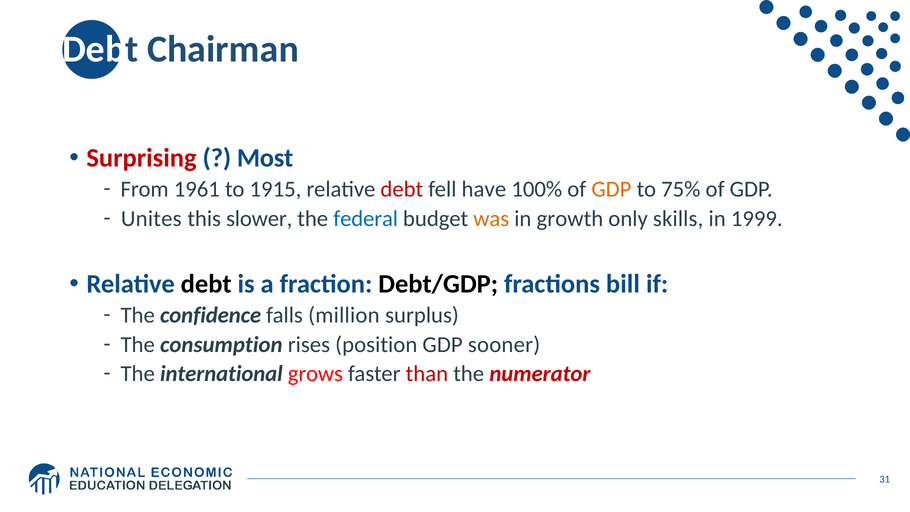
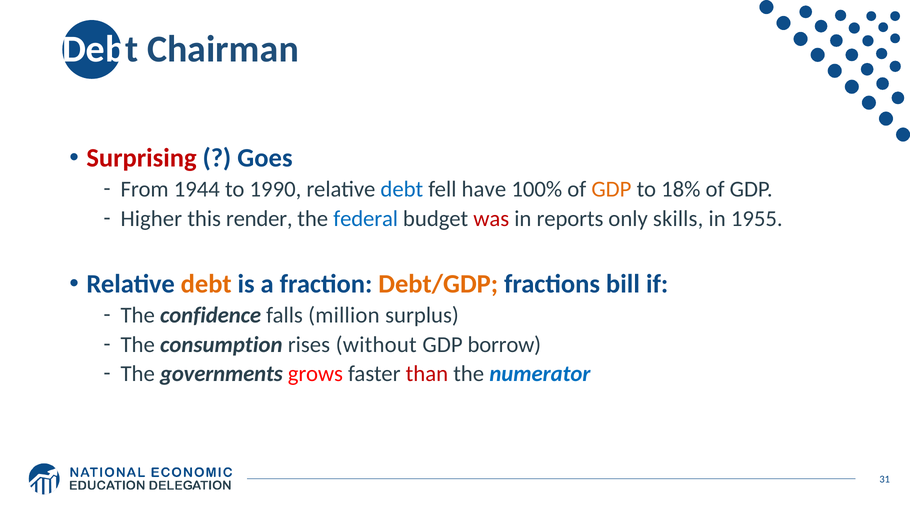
Most: Most -> Goes (265, 158)
1961: 1961 -> 1944 (197, 189)
1915: 1915 -> 1990 (275, 189)
debt colour: red -> blue (402, 189)
75%: 75% -> 18% (681, 189)
Unites: Unites -> Higher (151, 219)
slower: slower -> render (259, 219)
was colour: orange -> red (491, 219)
growth: growth -> reports (570, 219)
1999: 1999 -> 1955 (757, 219)
debt colour: black -> orange (206, 284)
Debt/GDP colour: black -> orange (438, 284)
position: position -> without (376, 345)
sooner: sooner -> borrow (504, 345)
international: international -> governments (221, 374)
numerator colour: red -> blue (540, 374)
